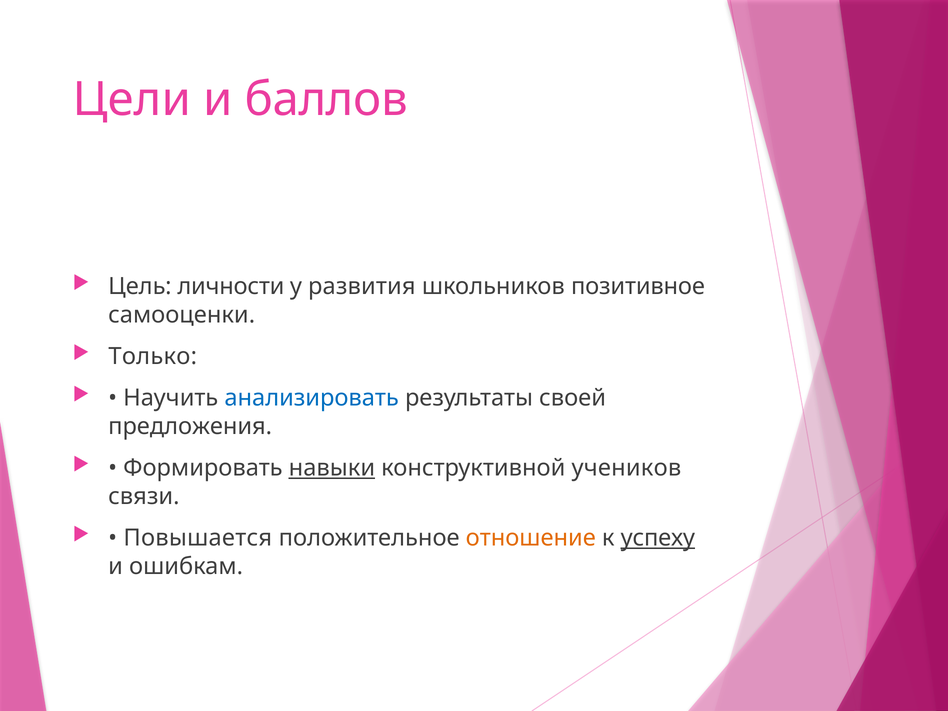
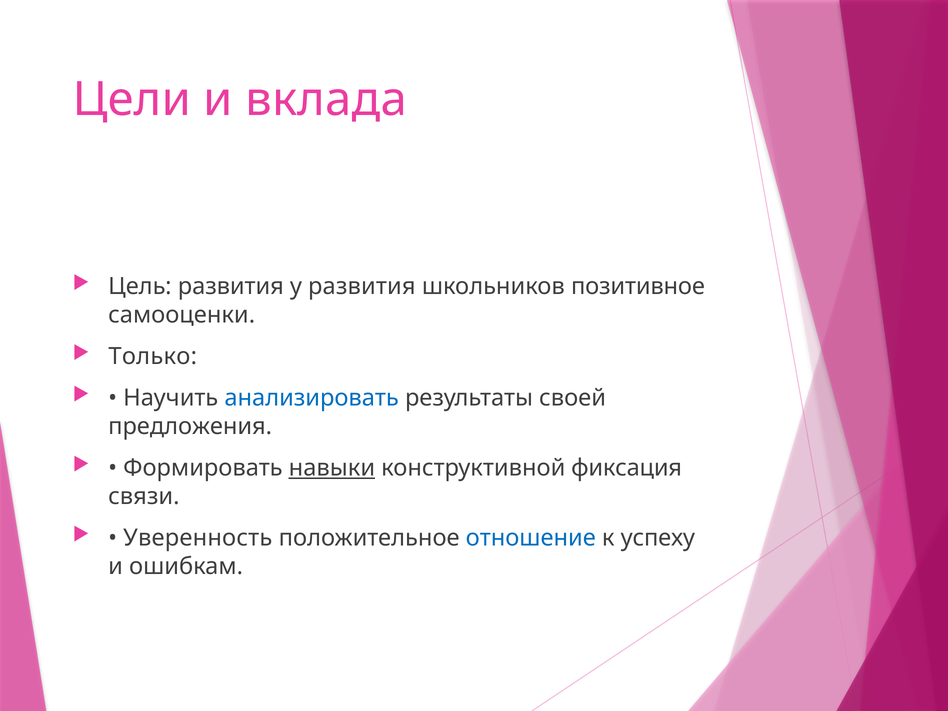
баллов: баллов -> вклада (326, 100)
Цель личности: личности -> развития (231, 286)
учеников: учеников -> фиксация (627, 468)
Повышается: Повышается -> Уверенность (198, 538)
отношение colour: orange -> blue (531, 538)
успеху underline: present -> none (658, 538)
